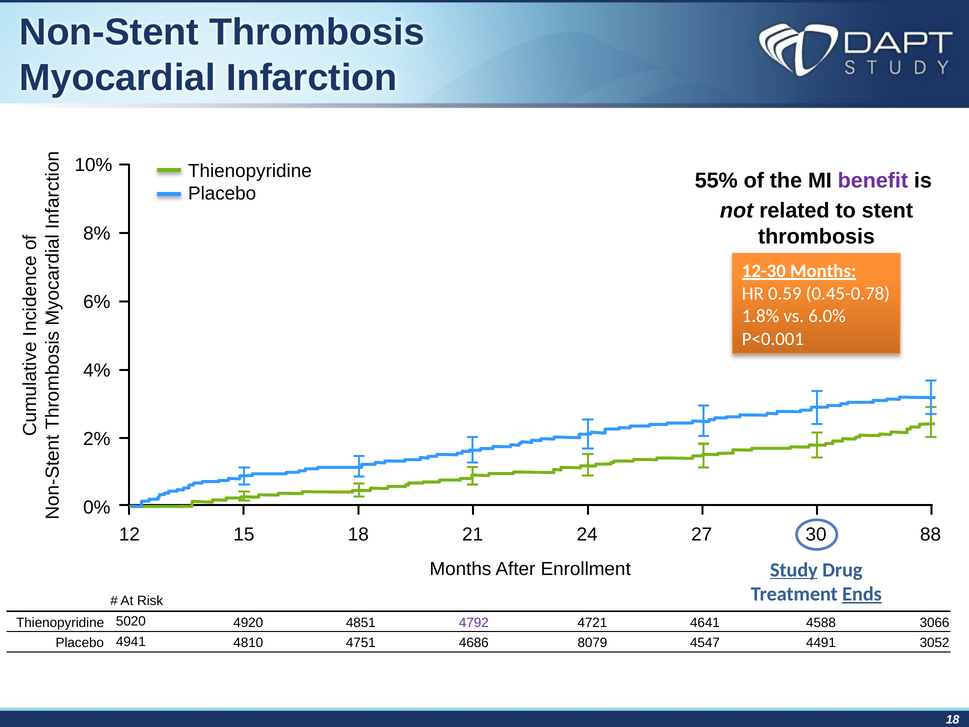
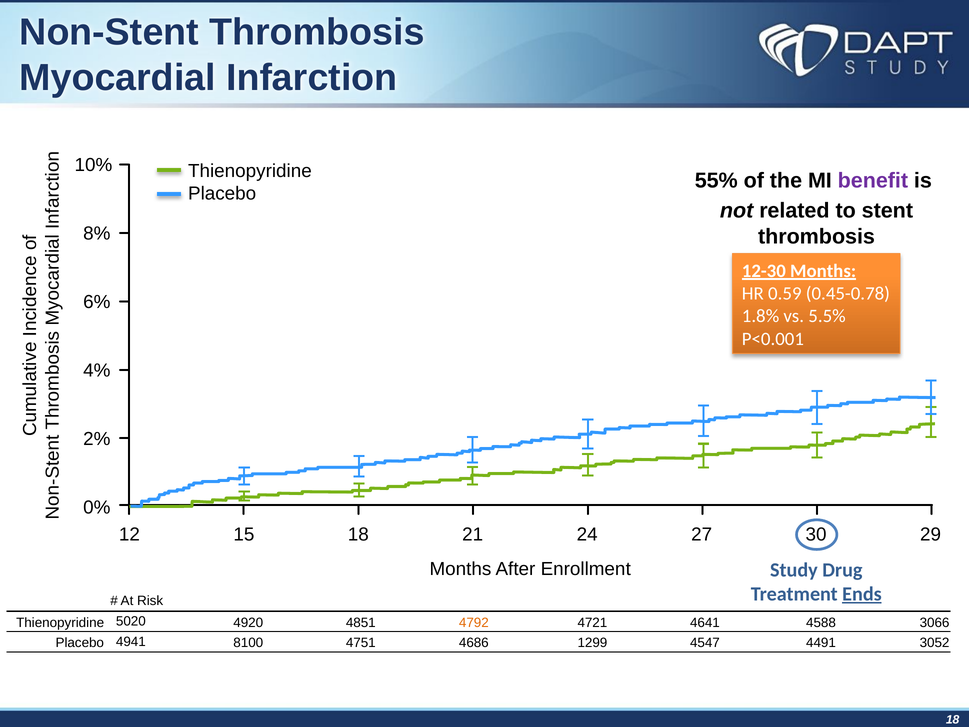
6.0%: 6.0% -> 5.5% (827, 316)
88: 88 -> 29 (931, 535)
Study underline: present -> none (794, 570)
4792 colour: purple -> orange (474, 622)
4810: 4810 -> 8100 (248, 643)
8079: 8079 -> 1299 (592, 643)
